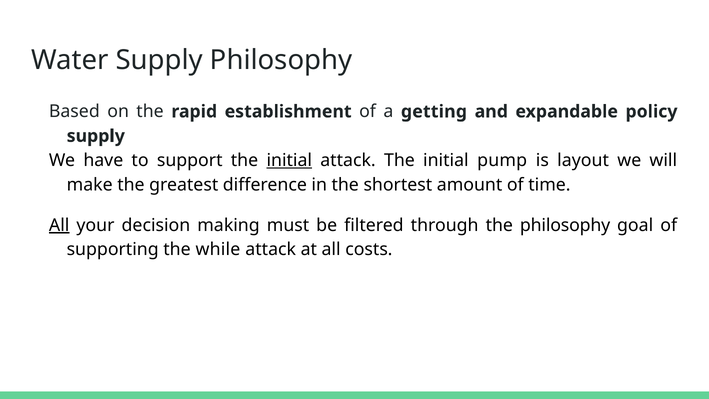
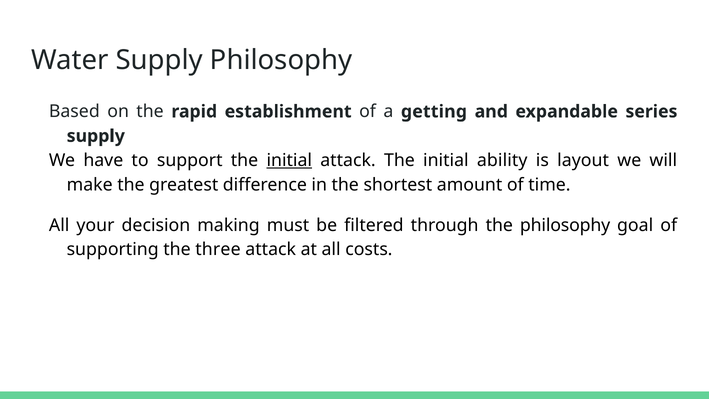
policy: policy -> series (651, 111)
pump: pump -> ability (502, 160)
All underline: present -> none (59, 225)
while: while -> three (218, 250)
